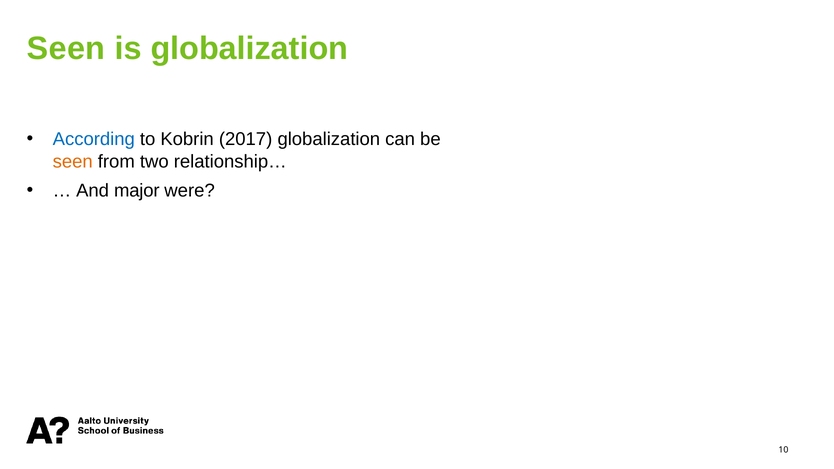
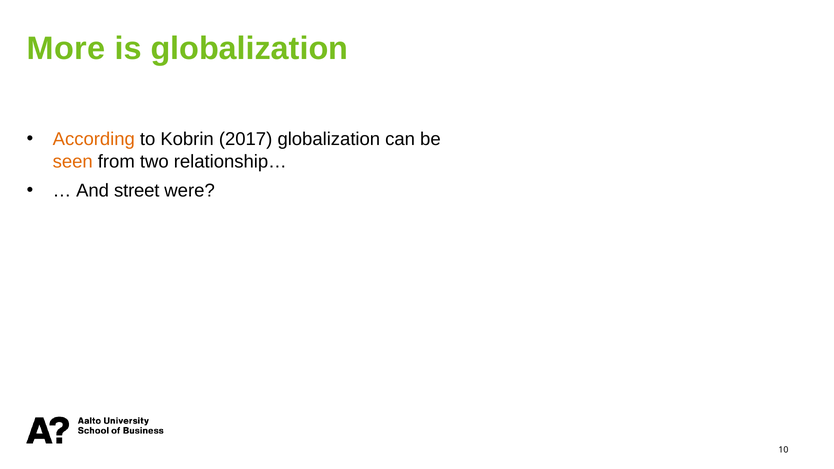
Seen: Seen -> More (66, 49)
According colour: blue -> orange (94, 139)
major: major -> street (137, 191)
